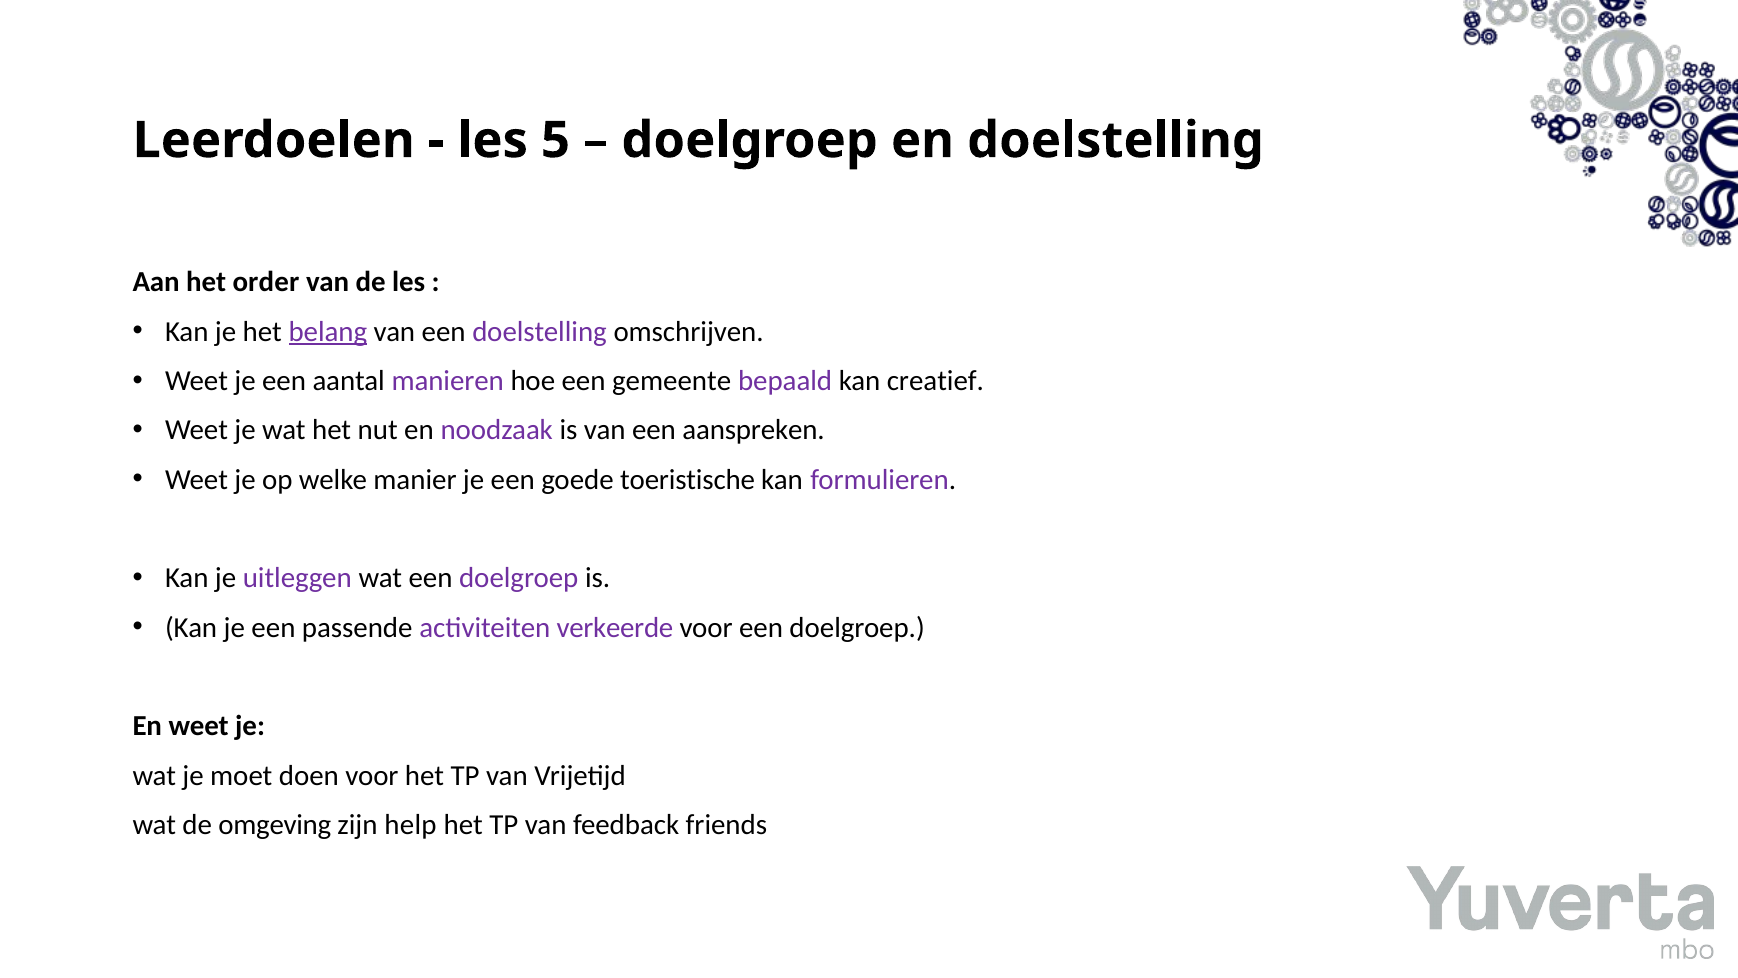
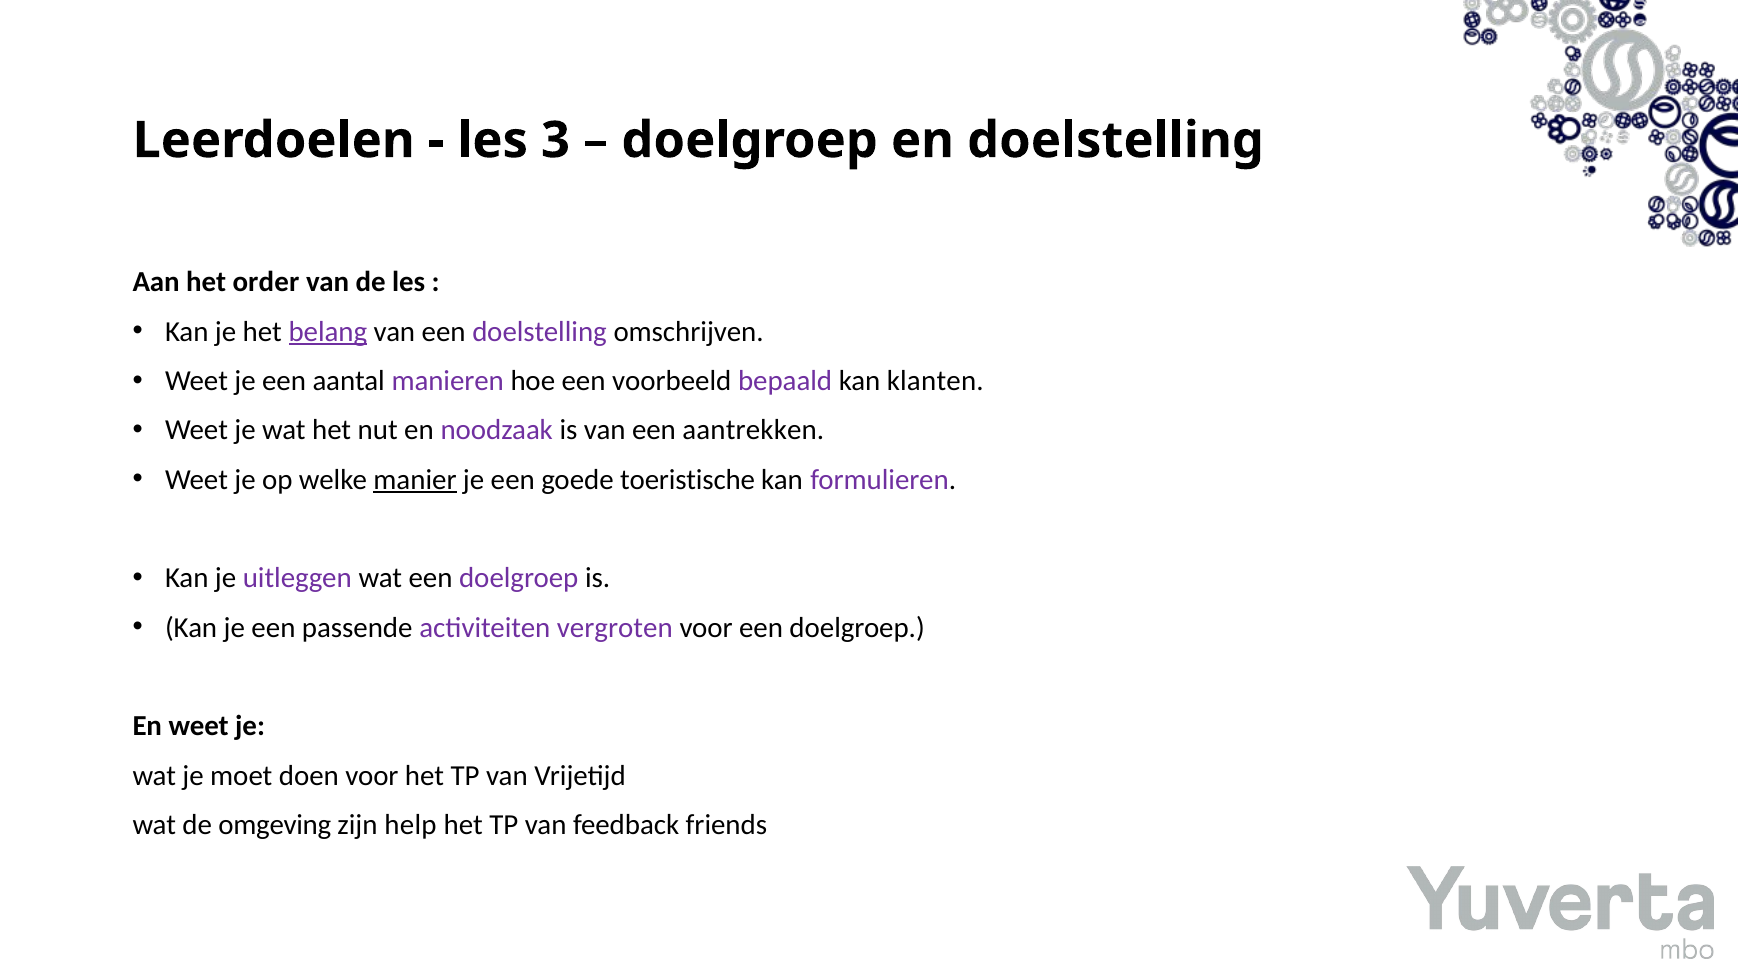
5: 5 -> 3 (555, 140)
gemeente: gemeente -> voorbeeld (672, 381)
creatief: creatief -> klanten (935, 381)
aanspreken: aanspreken -> aantrekken (753, 430)
manier underline: none -> present (415, 479)
verkeerde: verkeerde -> vergroten (615, 627)
